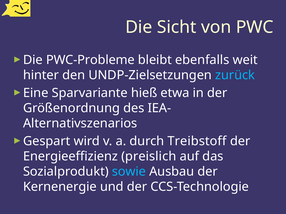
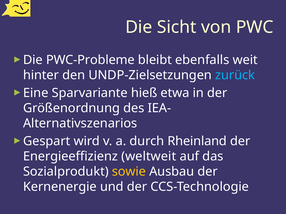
Treibstoff: Treibstoff -> Rheinland (197, 141)
preislich: preislich -> weltweit (149, 157)
sowie colour: light blue -> yellow (129, 172)
